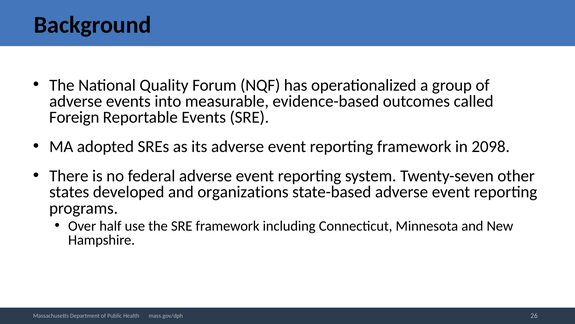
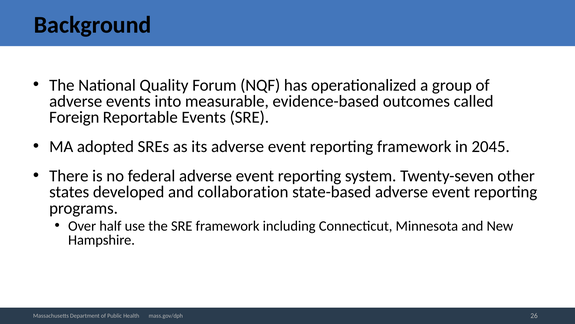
2098: 2098 -> 2045 (491, 146)
organizations: organizations -> collaboration (243, 192)
